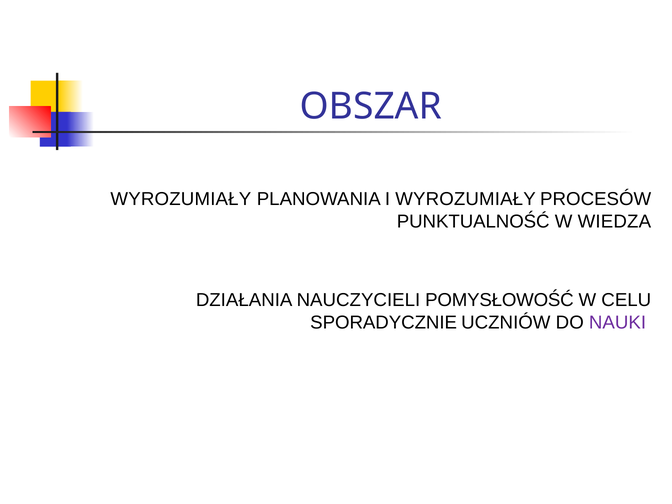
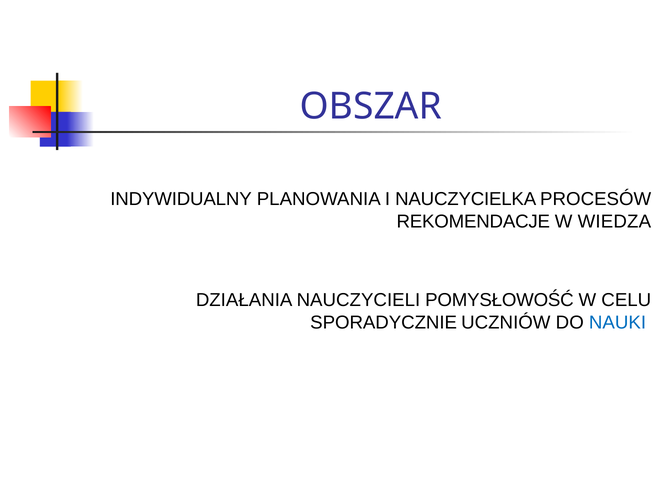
WYROZUMIAŁY: WYROZUMIAŁY -> INDYWIDUALNY (181, 199)
I WYROZUMIAŁY: WYROZUMIAŁY -> NAUCZYCIELKA (466, 199)
PUNKTUALNOŚĆ: PUNKTUALNOŚĆ -> REKOMENDACJE (473, 222)
NAUKI colour: purple -> blue (618, 323)
